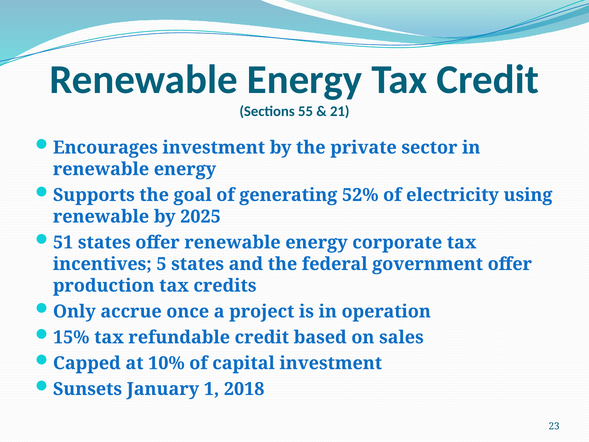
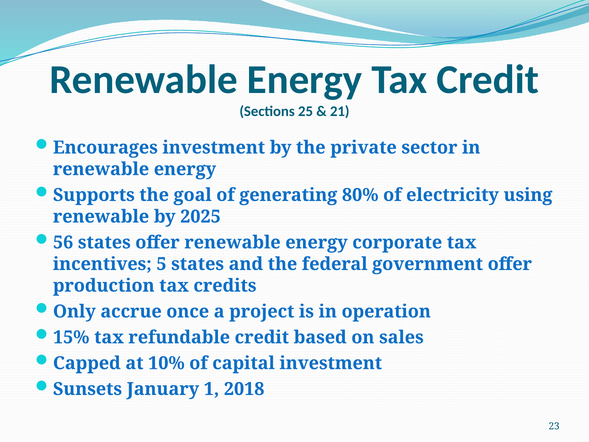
55: 55 -> 25 (306, 111)
52%: 52% -> 80% (360, 195)
51: 51 -> 56 (63, 242)
